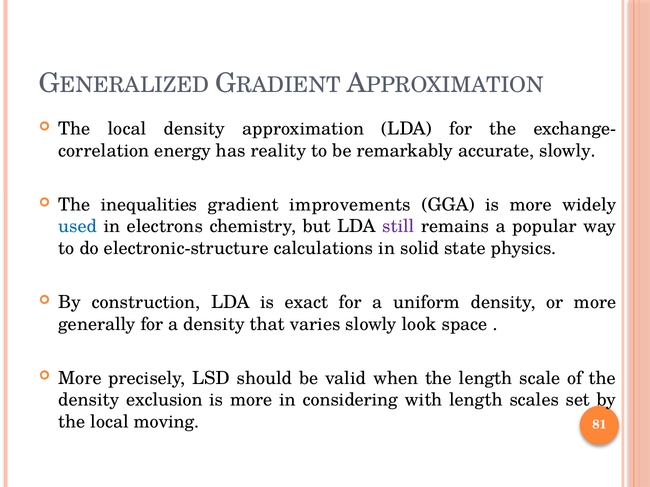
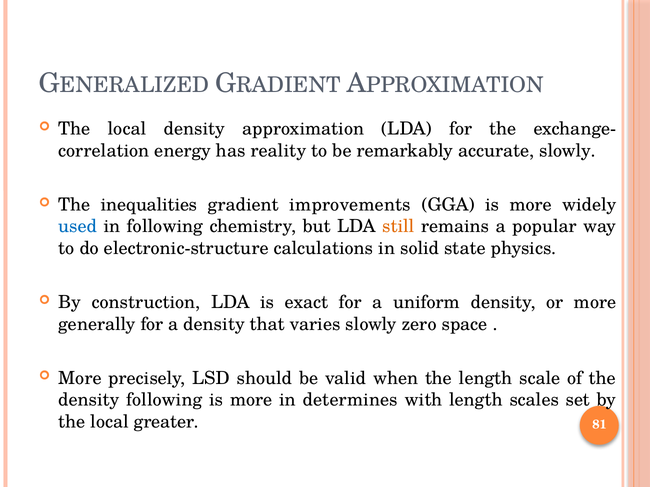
in electrons: electrons -> following (165, 227)
still colour: purple -> orange (398, 227)
look: look -> zero (419, 324)
density exclusion: exclusion -> following (164, 400)
considering: considering -> determines (350, 400)
moving: moving -> greater (166, 422)
